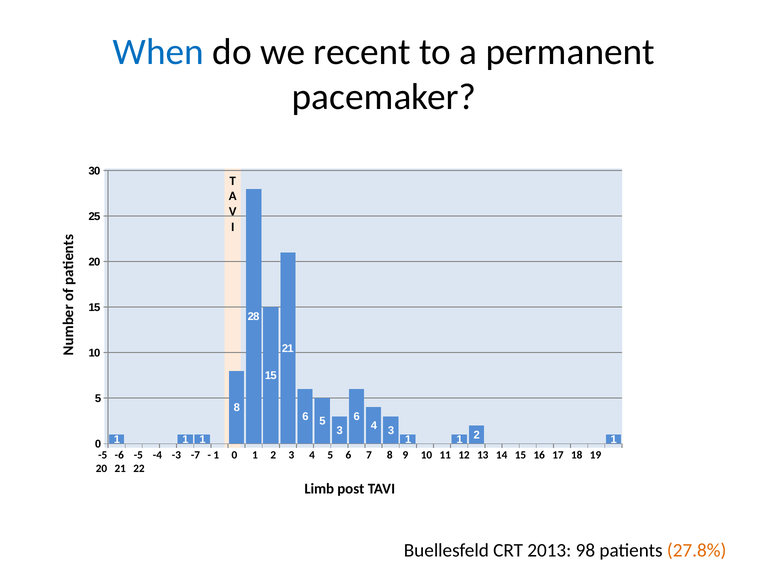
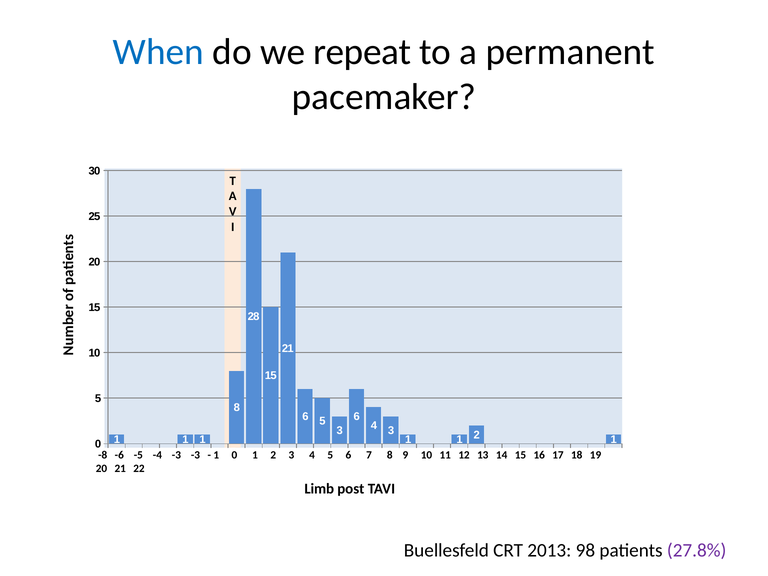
recent: recent -> repeat (362, 52)
-5: -5 -> -8 (103, 455)
-3 -7: -7 -> -3 (196, 455)
27.8% colour: orange -> purple (697, 551)
